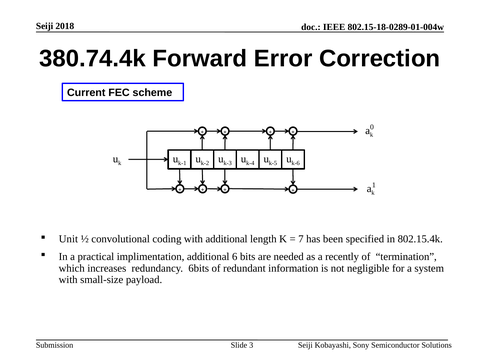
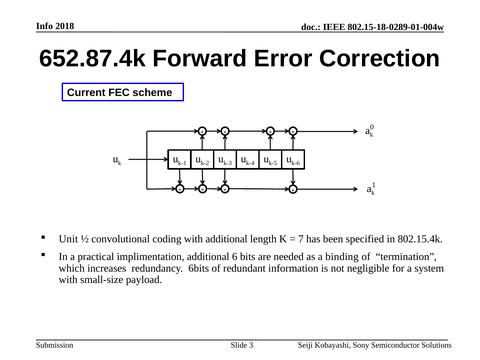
Seiji: Seiji -> Info (45, 26)
380.74.4k: 380.74.4k -> 652.87.4k (93, 59)
recently: recently -> binding (342, 257)
